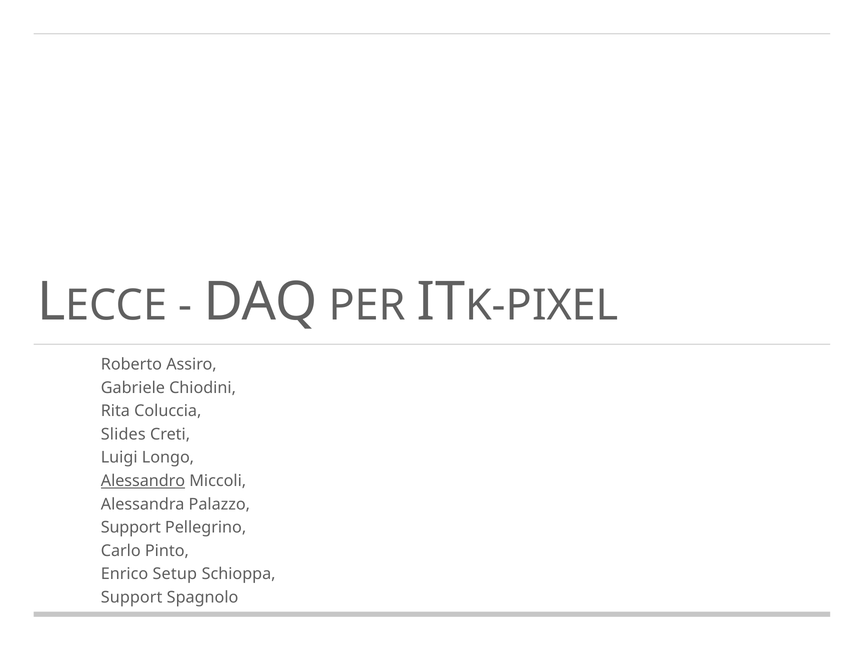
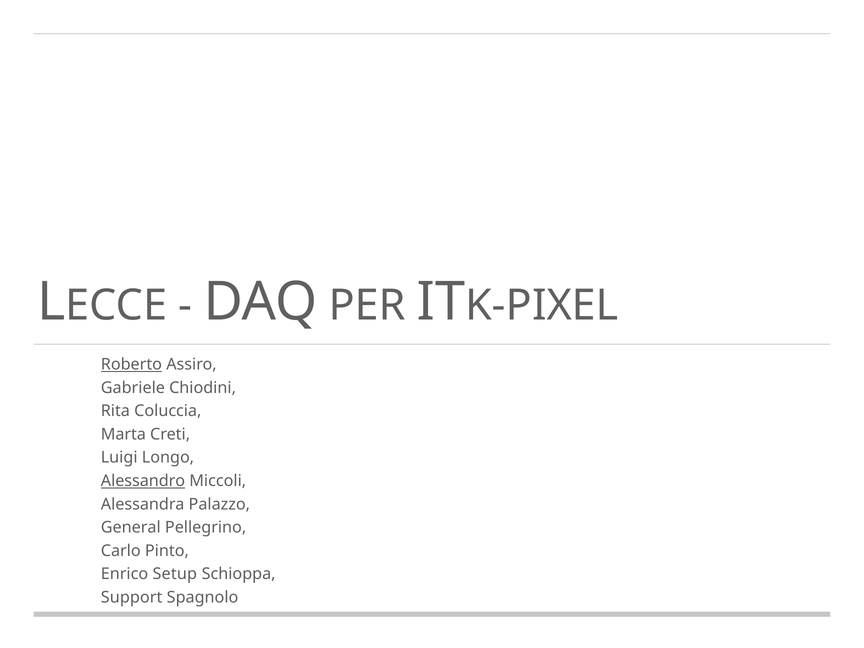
Roberto underline: none -> present (131, 364)
Slides: Slides -> Marta (123, 434)
Support: Support -> General (131, 528)
